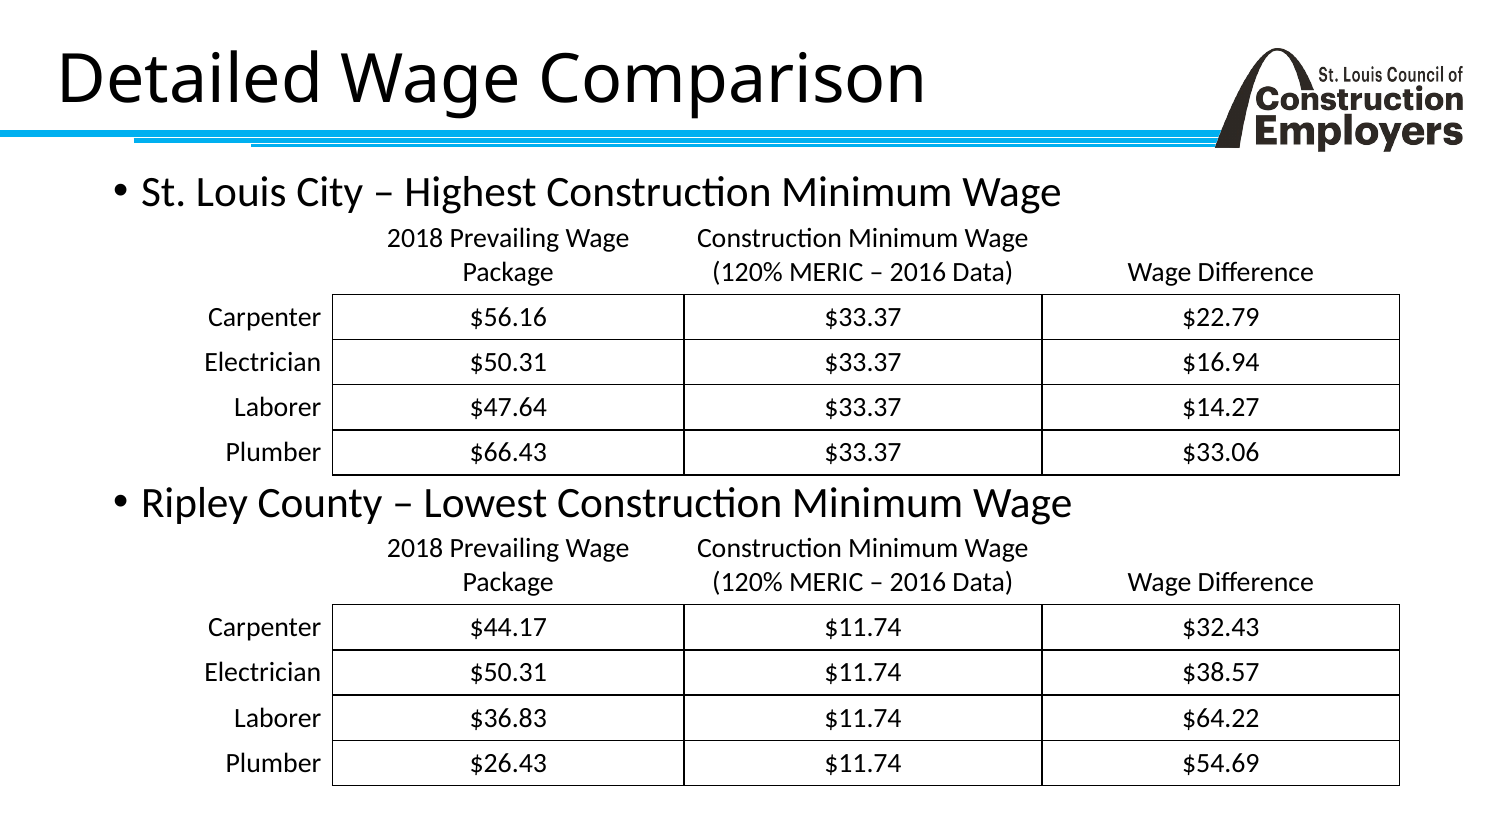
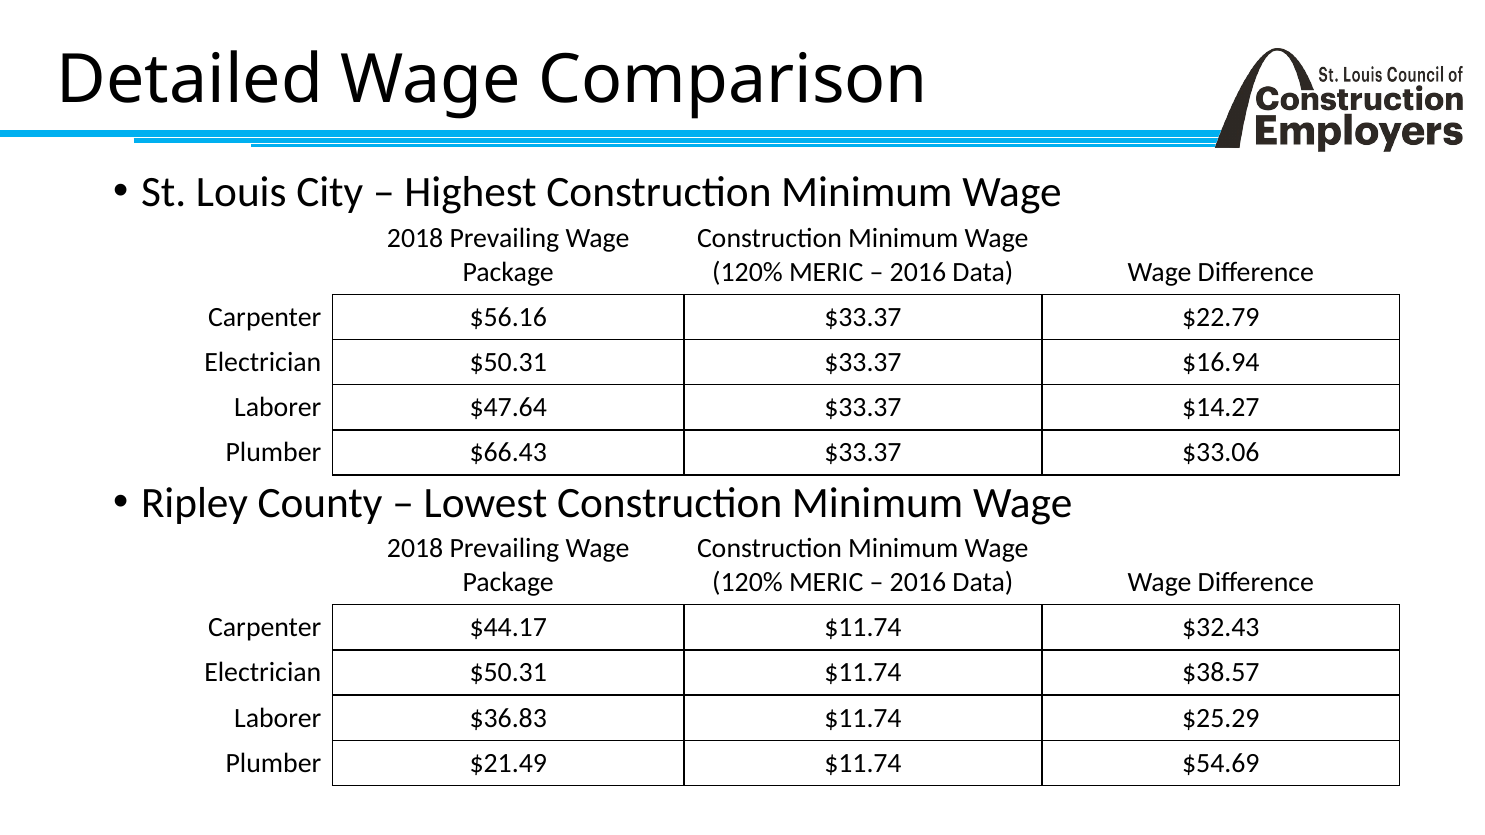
$64.22: $64.22 -> $25.29 (1221, 718)
$26.43: $26.43 -> $21.49 (508, 763)
